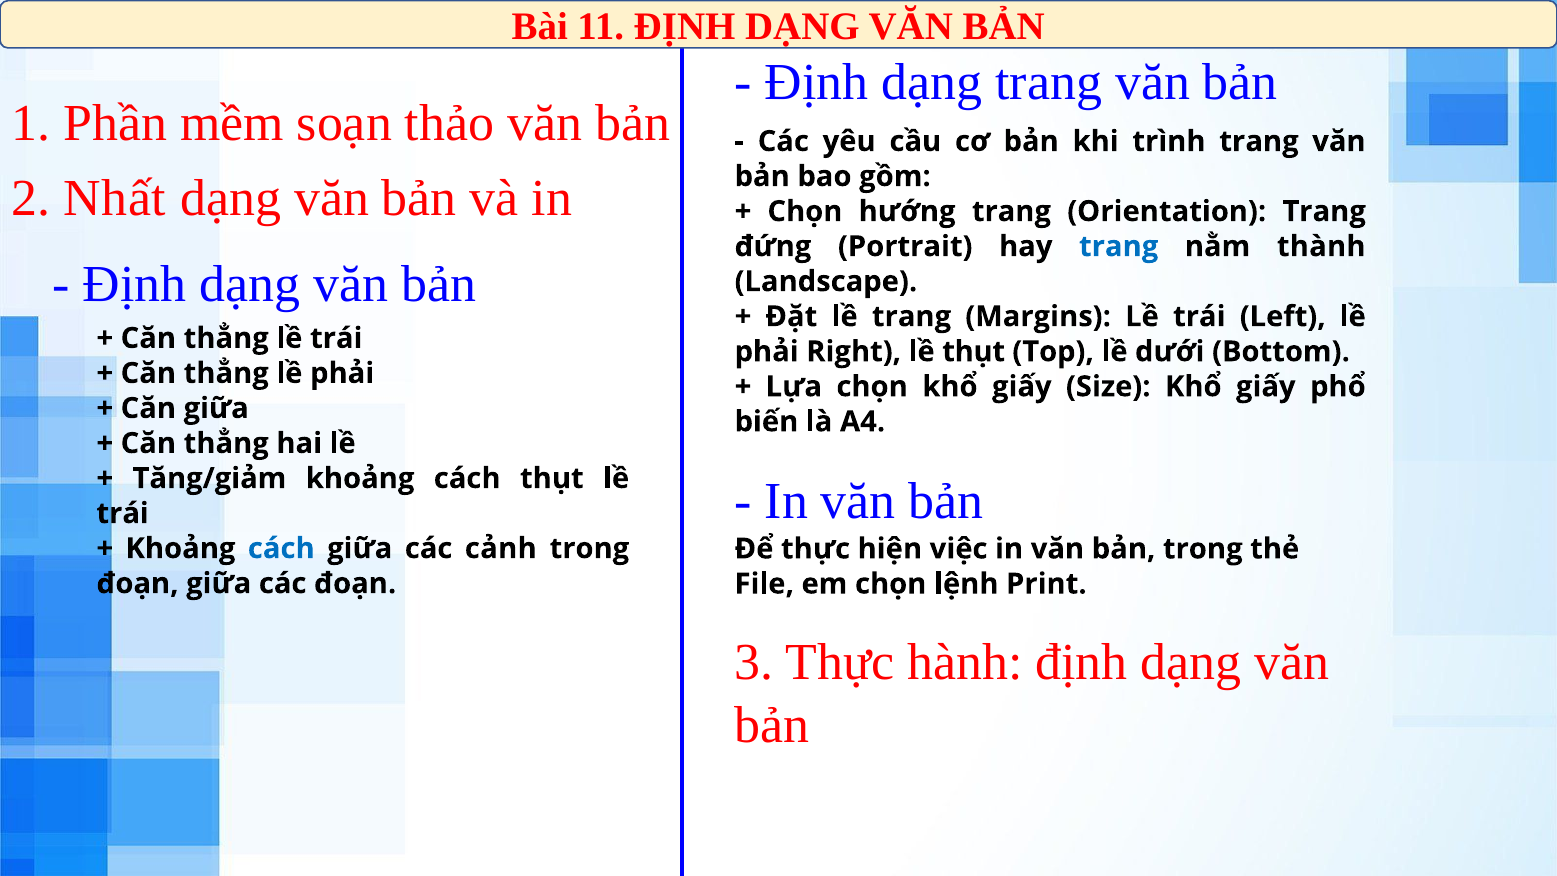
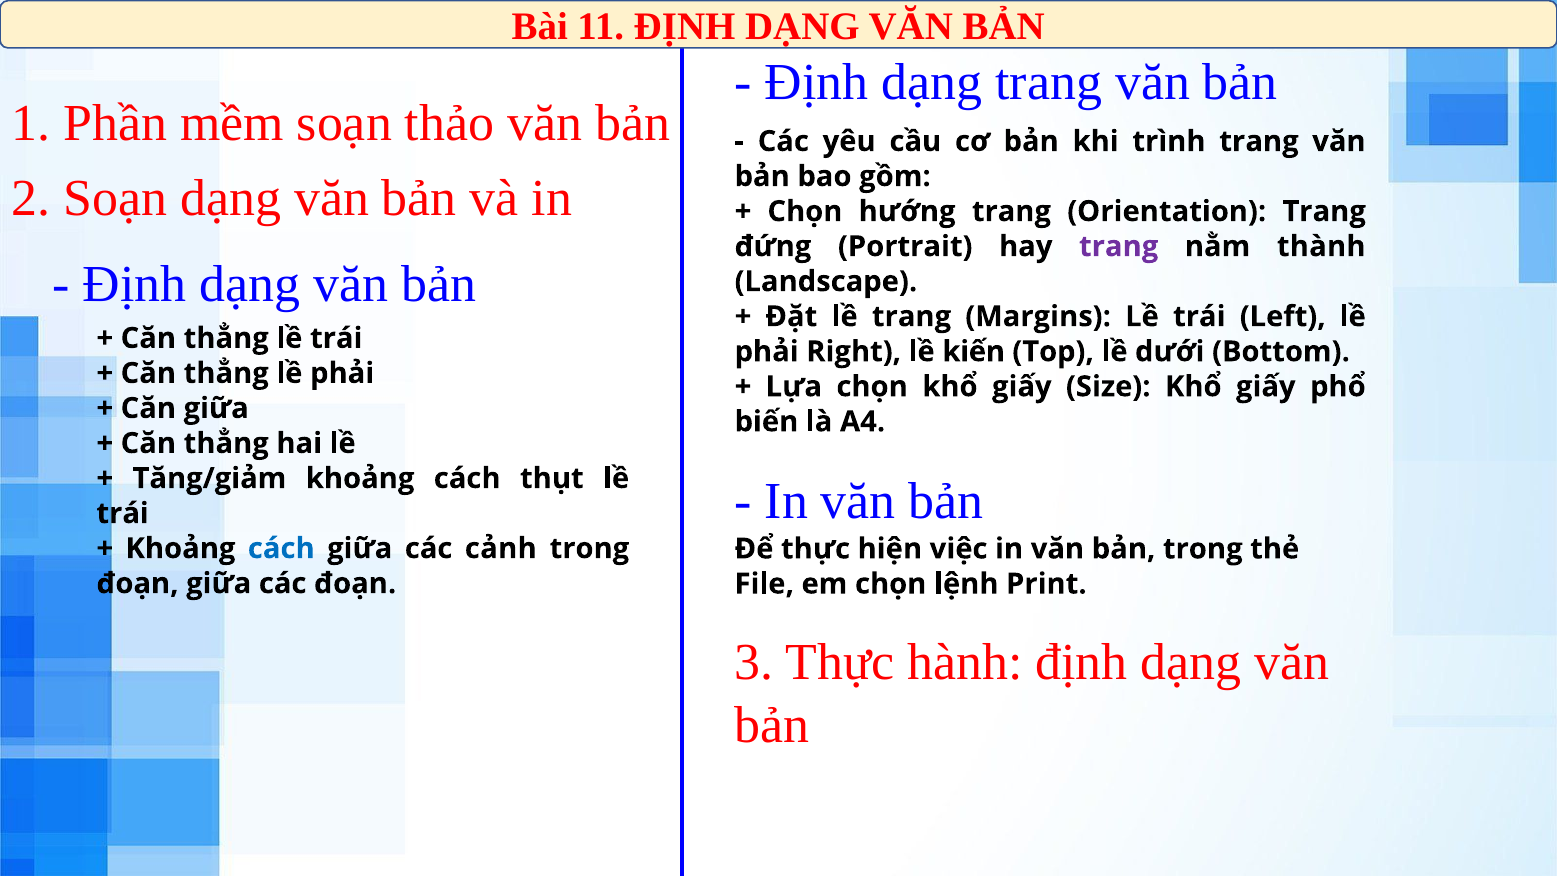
2 Nhất: Nhất -> Soạn (115, 198)
trang colour: blue -> purple (1119, 246)
lề thụt: thụt -> kiến (974, 352)
